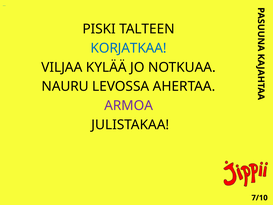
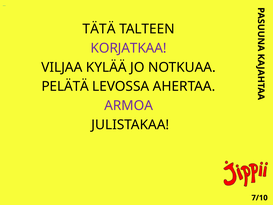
PISKI: PISKI -> TÄTÄ (99, 29)
KORJATKAA colour: blue -> purple (129, 48)
NAURU: NAURU -> PELÄTÄ (65, 86)
